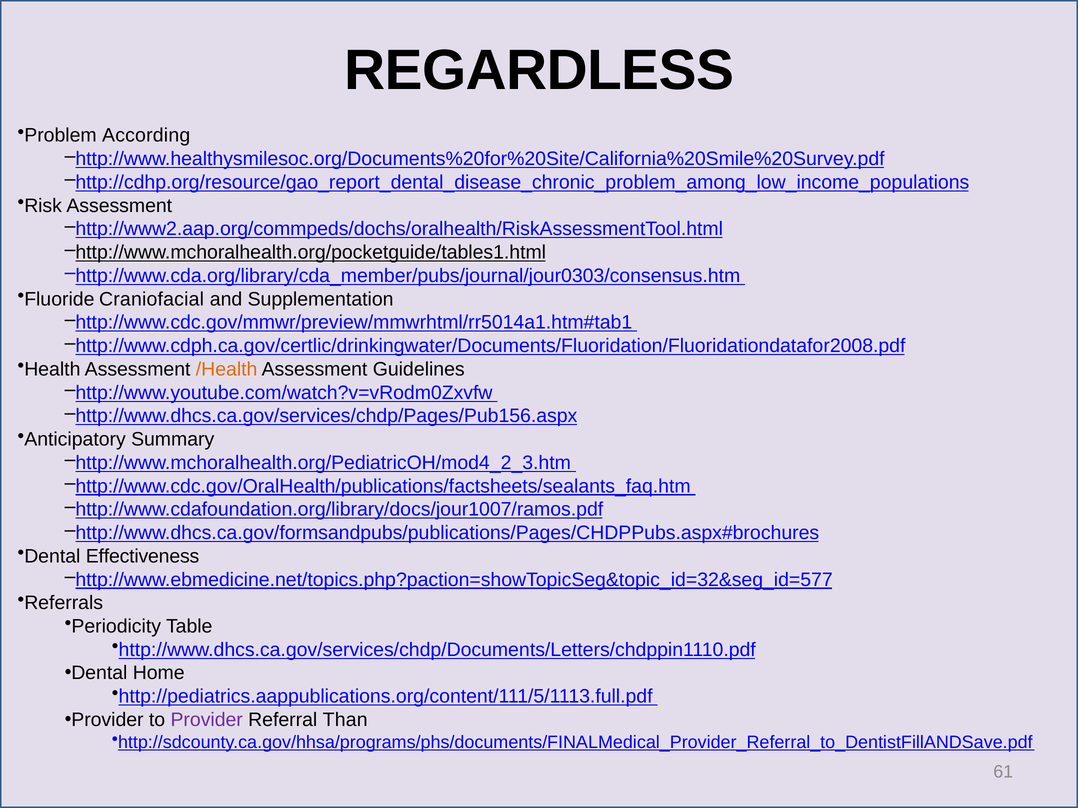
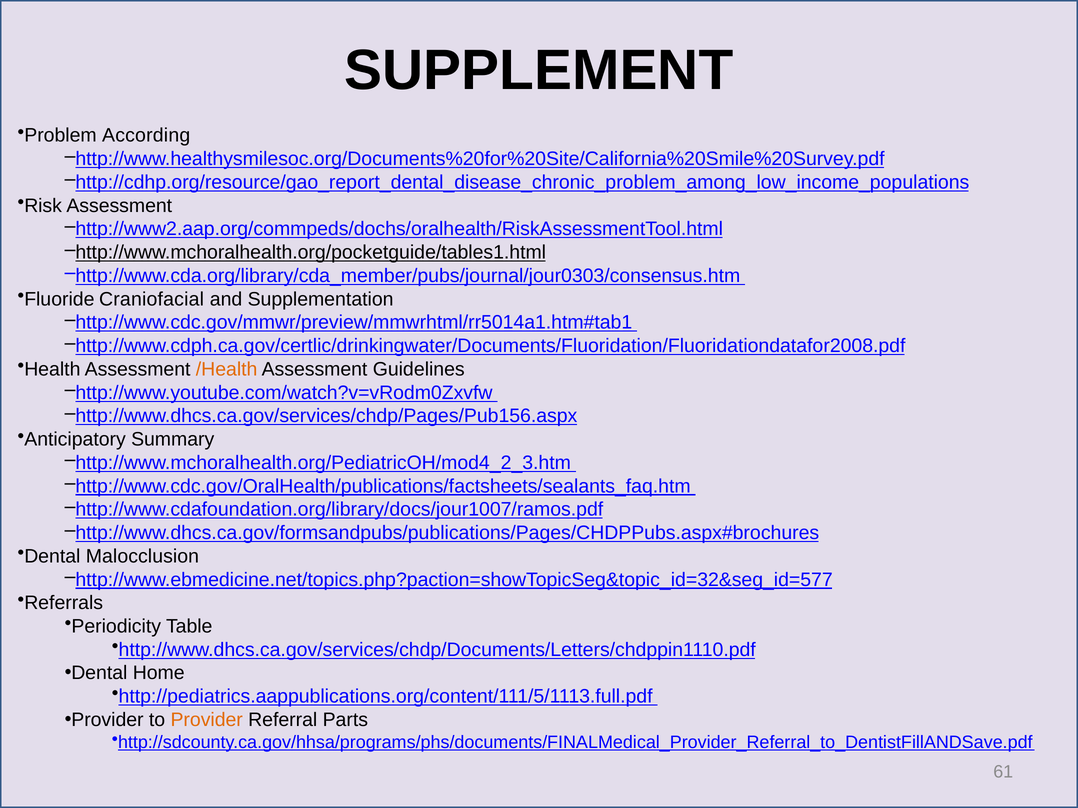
REGARDLESS: REGARDLESS -> SUPPLEMENT (539, 70)
Effectiveness: Effectiveness -> Malocclusion (142, 557)
Provider colour: purple -> orange (207, 720)
Than: Than -> Parts (345, 720)
